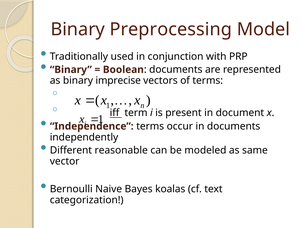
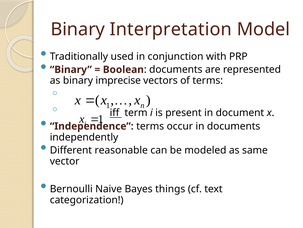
Preprocessing: Preprocessing -> Interpretation (171, 29)
koalas: koalas -> things (170, 188)
